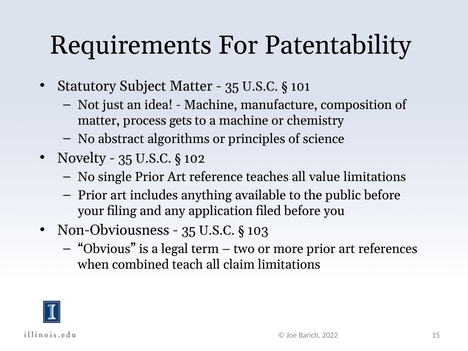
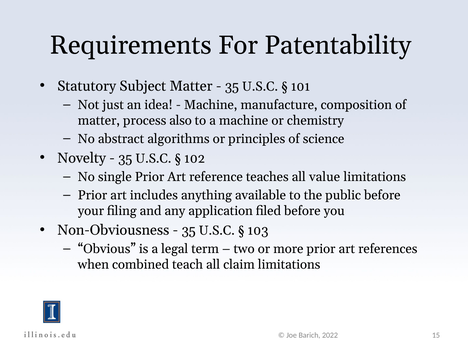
gets: gets -> also (181, 121)
